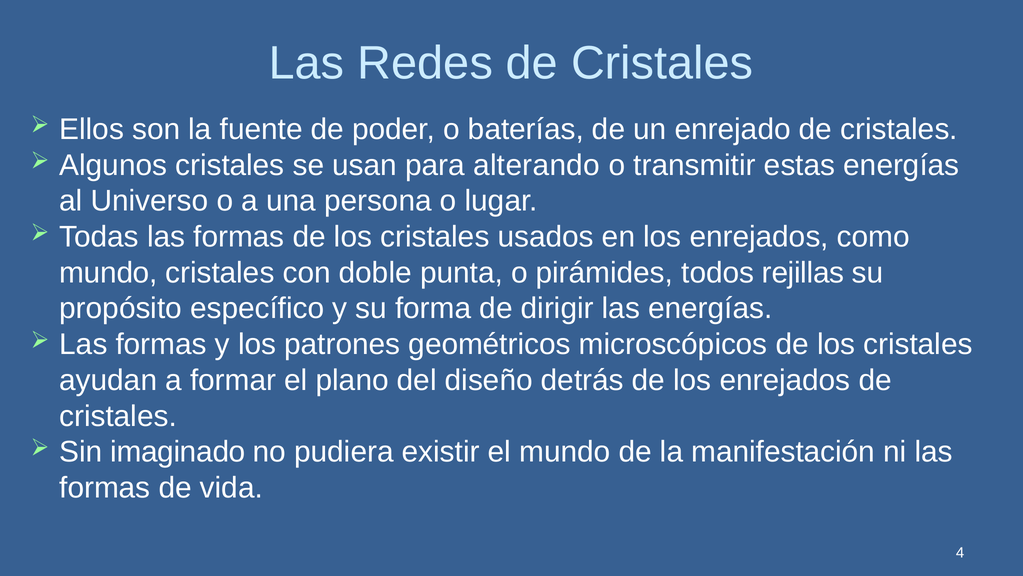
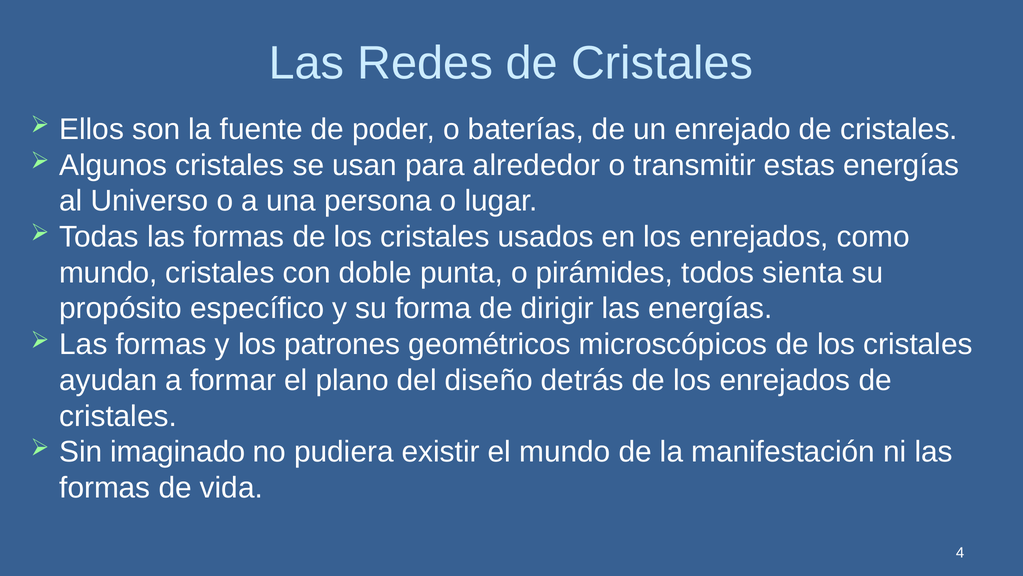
alterando: alterando -> alrededor (537, 165)
rejillas: rejillas -> sienta (803, 272)
